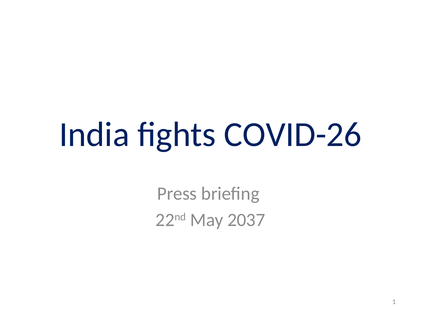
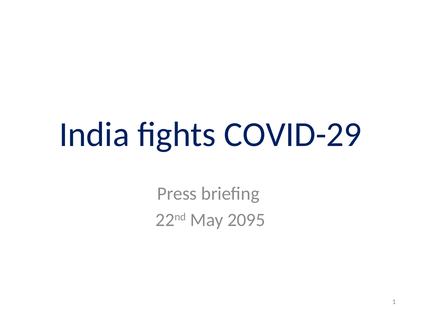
COVID-26: COVID-26 -> COVID-29 (293, 134)
2037: 2037 -> 2095 (246, 220)
